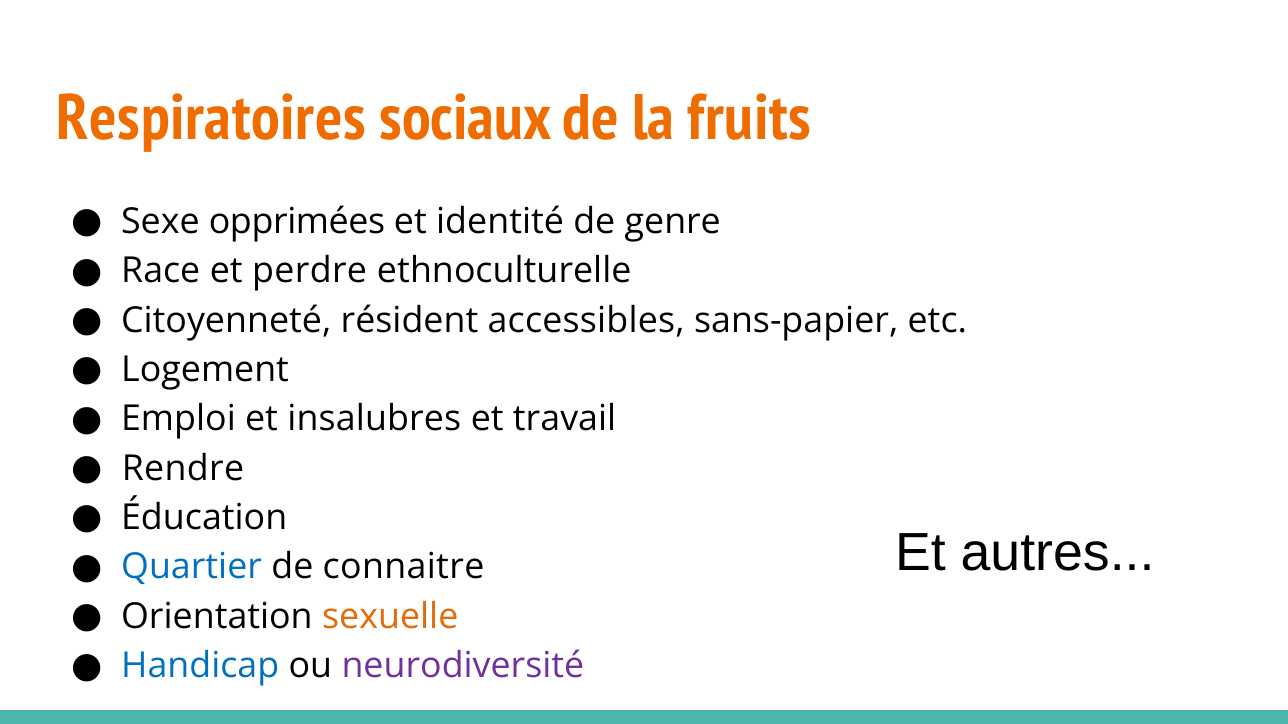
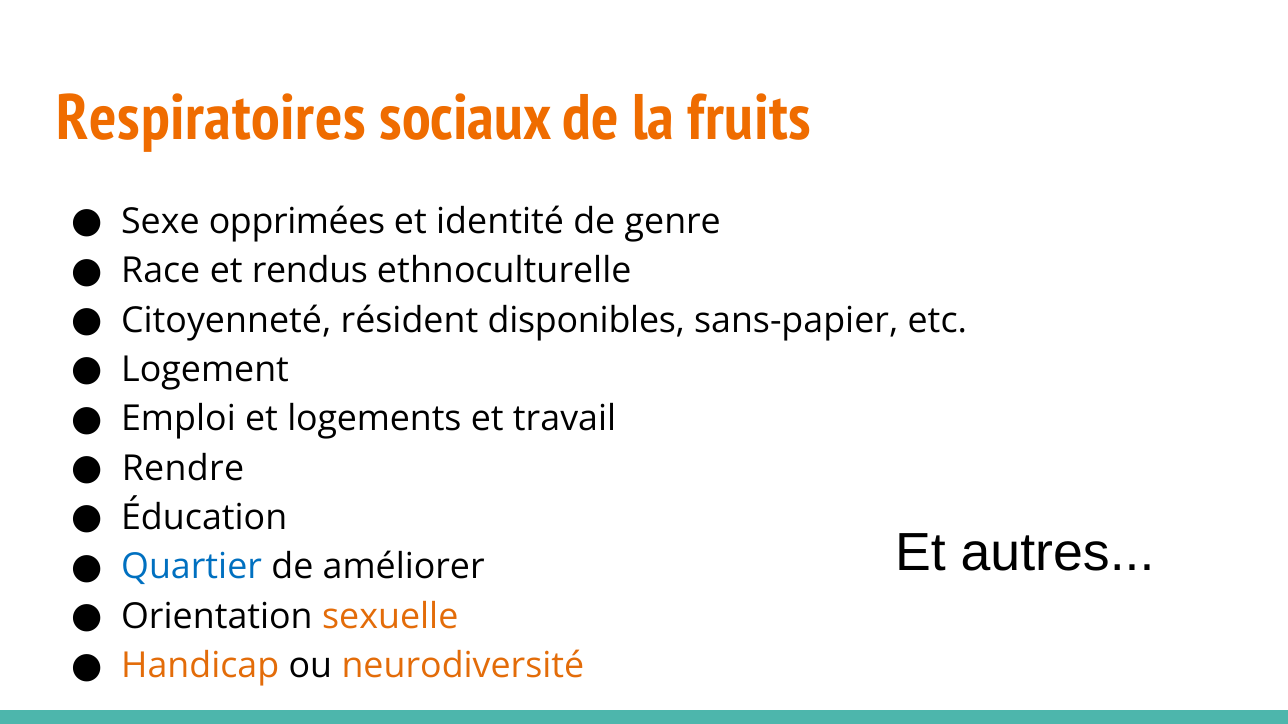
perdre: perdre -> rendus (310, 271)
accessibles: accessibles -> disponibles (586, 320)
insalubres: insalubres -> logements (374, 419)
connaitre: connaitre -> améliorer (404, 567)
Handicap colour: blue -> orange (200, 666)
neurodiversité colour: purple -> orange (463, 666)
